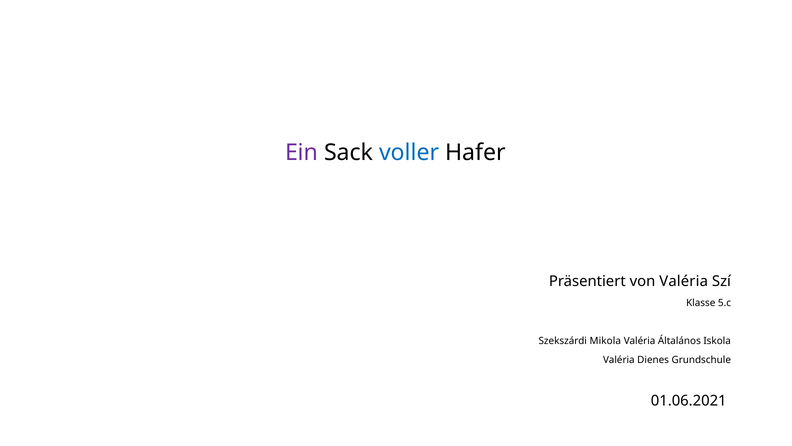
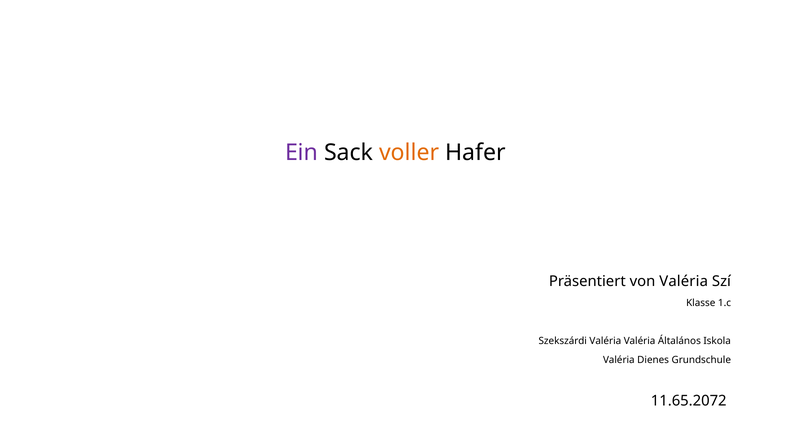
voller colour: blue -> orange (409, 153)
5.c: 5.c -> 1.c (725, 303)
Szekszárdi Mikola: Mikola -> Valéria (605, 340)
01.06.2021: 01.06.2021 -> 11.65.2072 (689, 400)
